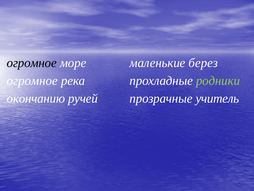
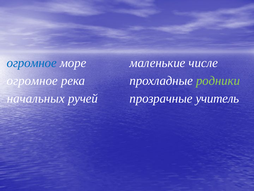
огромное colour: black -> blue (32, 63)
берез: берез -> числе (203, 63)
окончанию: окончанию -> начальных (36, 98)
